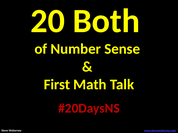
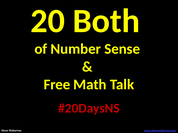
First: First -> Free (57, 85)
